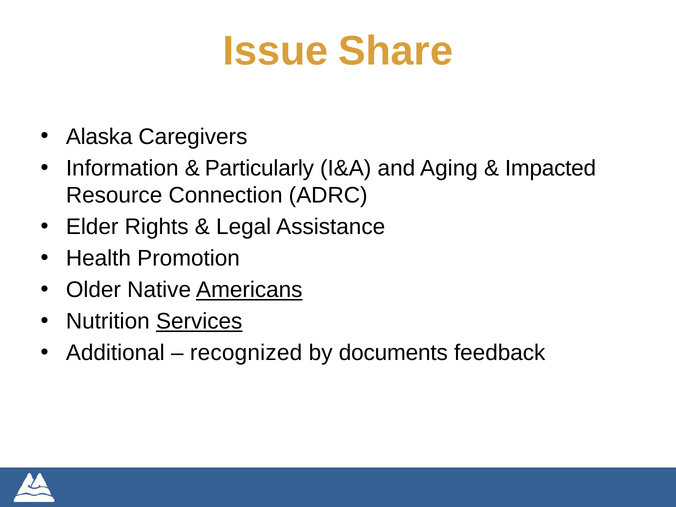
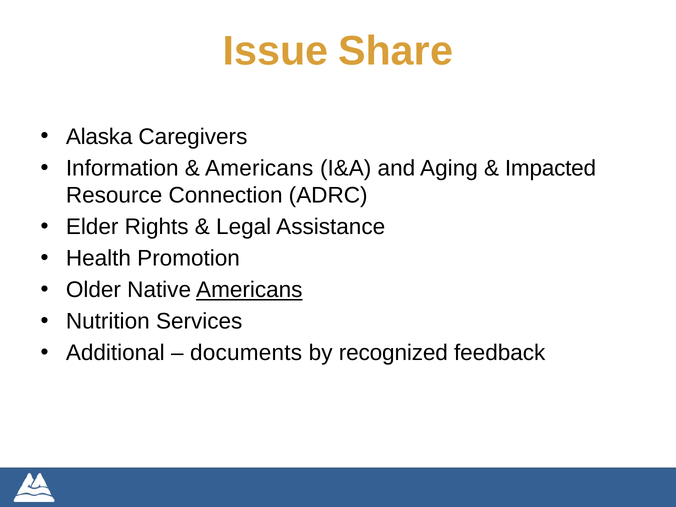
Particularly: Particularly -> Americans (259, 168)
Services underline: present -> none (199, 322)
recognized: recognized -> documents (246, 353)
documents: documents -> recognized (393, 353)
